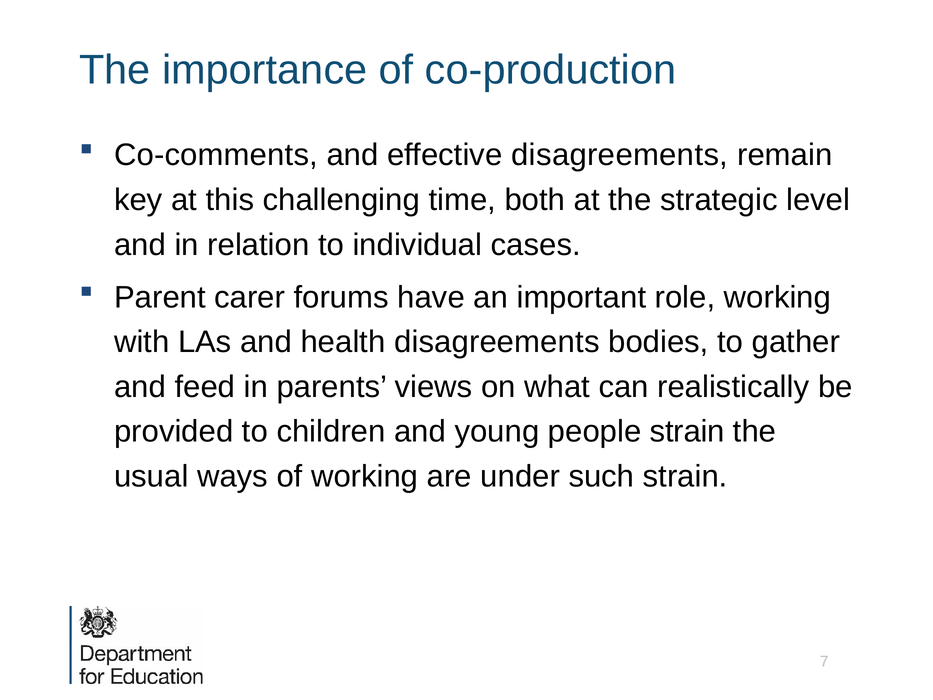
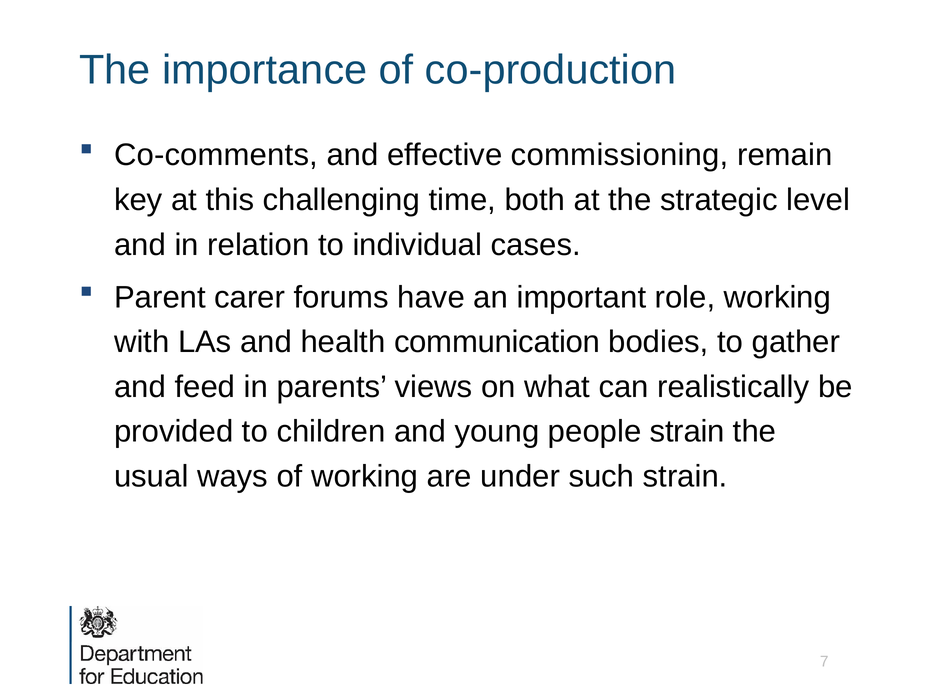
effective disagreements: disagreements -> commissioning (620, 155)
health disagreements: disagreements -> communication (497, 342)
